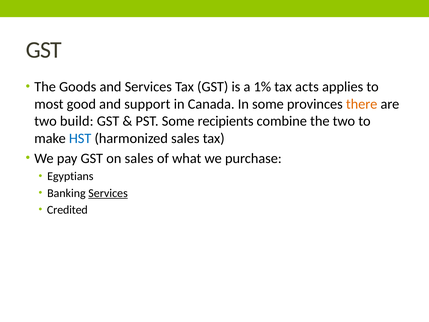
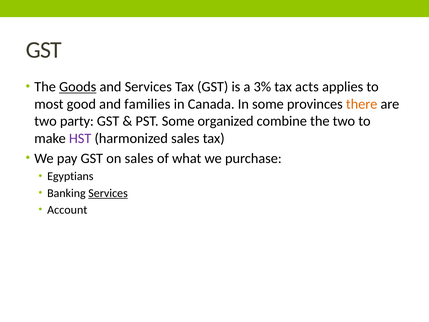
Goods underline: none -> present (78, 87)
1%: 1% -> 3% (262, 87)
support: support -> families (147, 104)
build: build -> party (77, 121)
recipients: recipients -> organized (226, 121)
HST colour: blue -> purple (80, 138)
Credited: Credited -> Account (67, 210)
